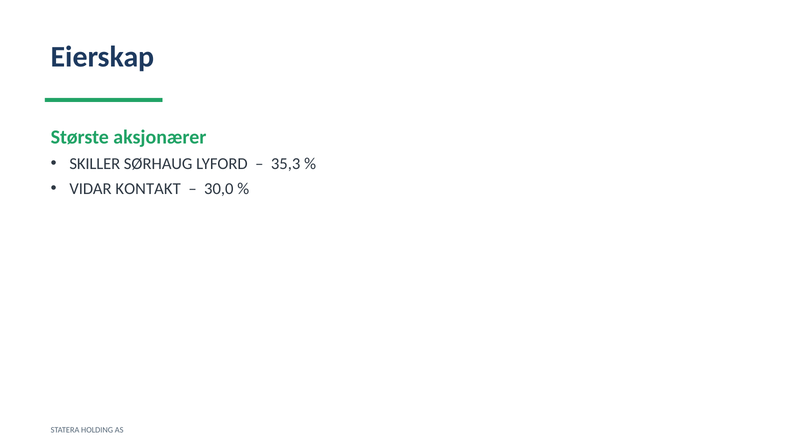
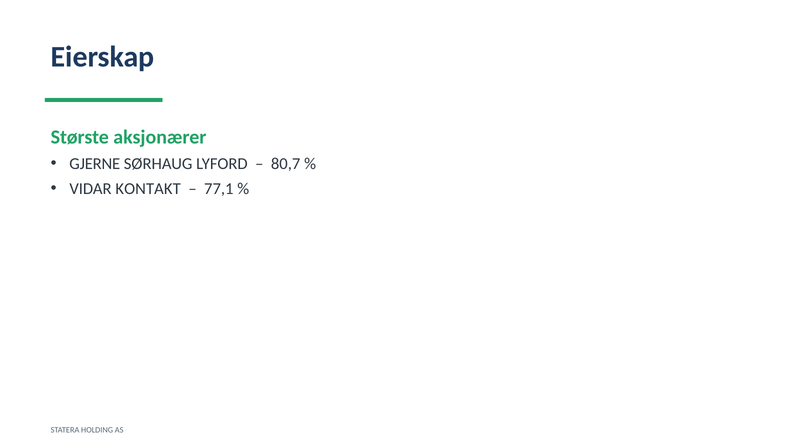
SKILLER: SKILLER -> GJERNE (95, 164)
35,3: 35,3 -> 80,7 (286, 164)
30,0: 30,0 -> 77,1 (219, 189)
